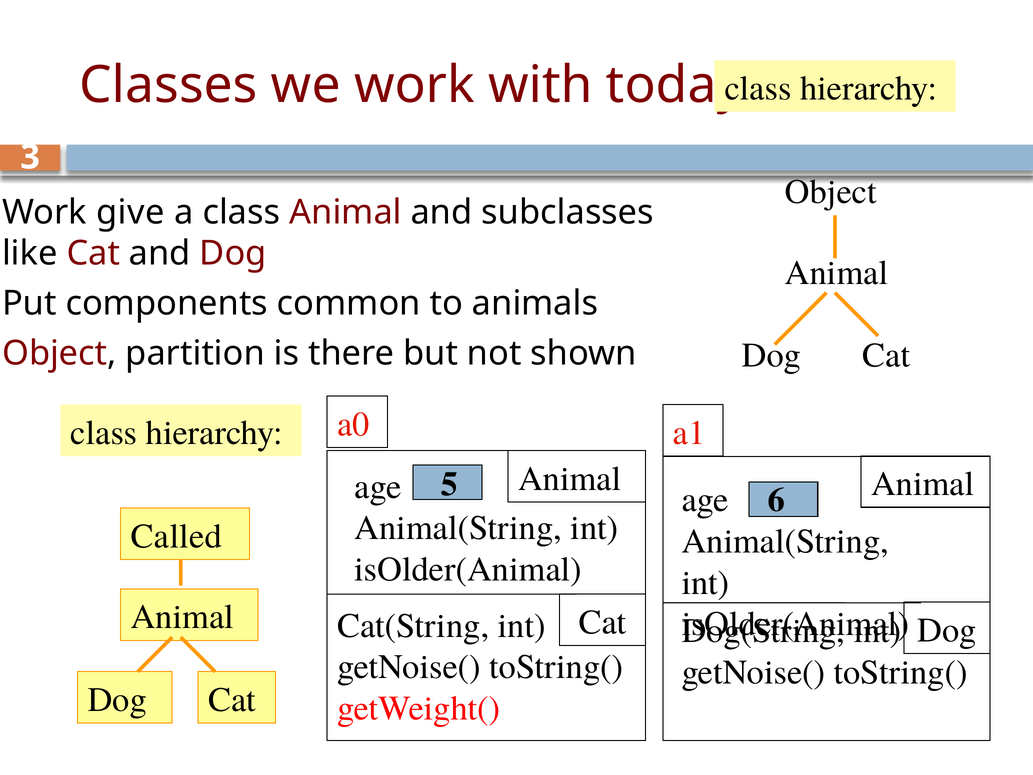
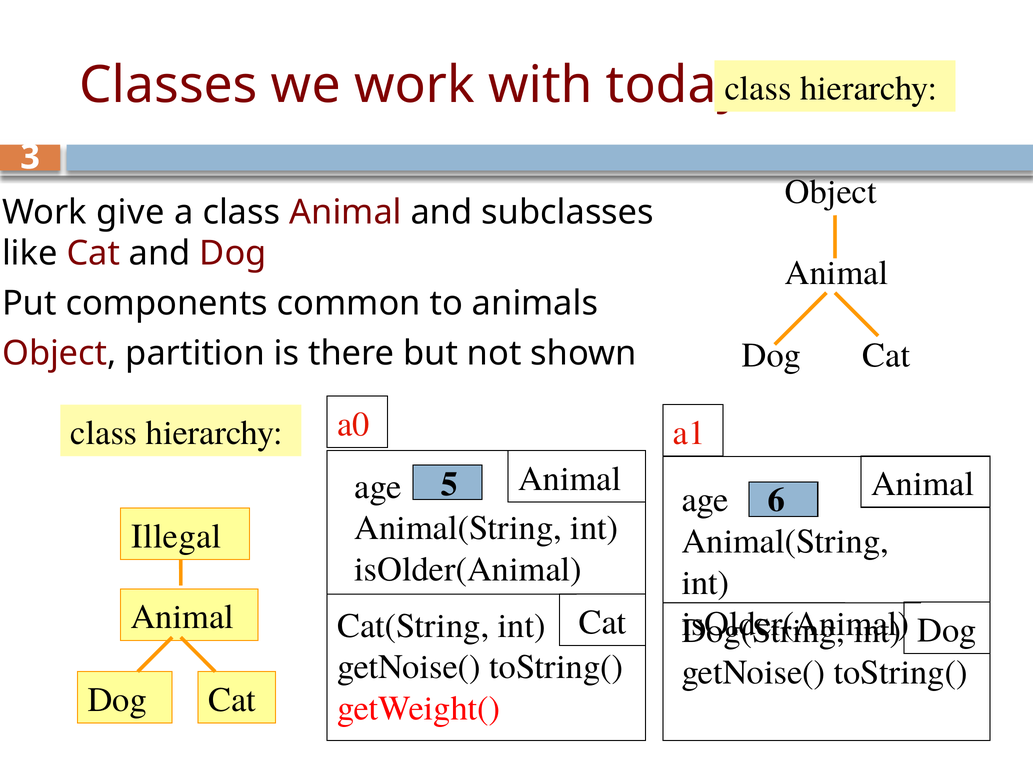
Called: Called -> Illegal (176, 536)
